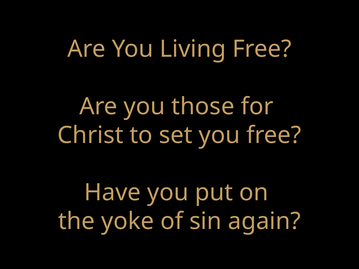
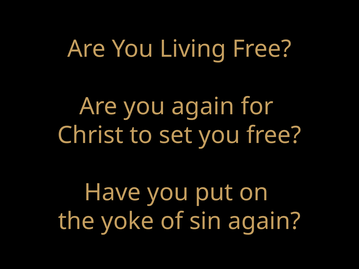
you those: those -> again (203, 107)
